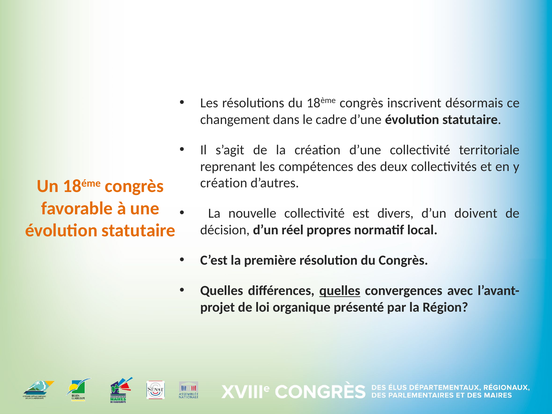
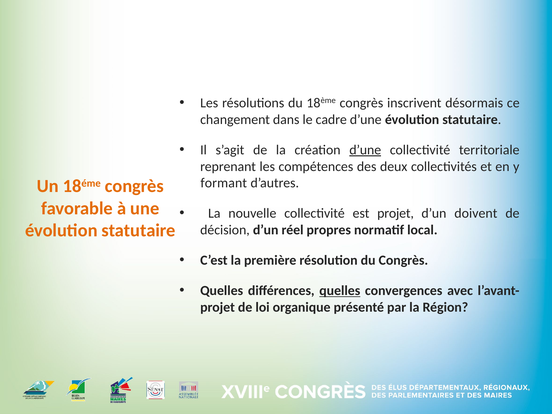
d’une underline: none -> present (365, 150)
création: création -> formant (224, 183)
est divers: divers -> projet (396, 213)
